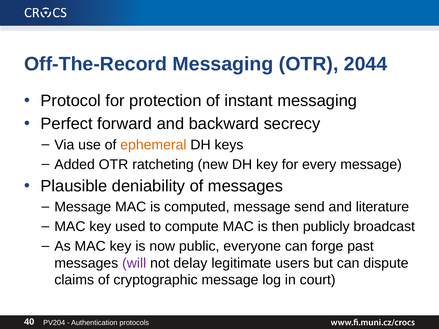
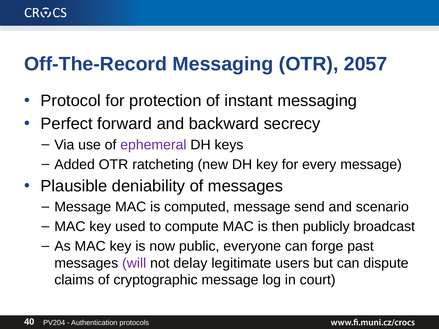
2044: 2044 -> 2057 (366, 64)
ephemeral colour: orange -> purple (153, 145)
literature: literature -> scenario (382, 207)
